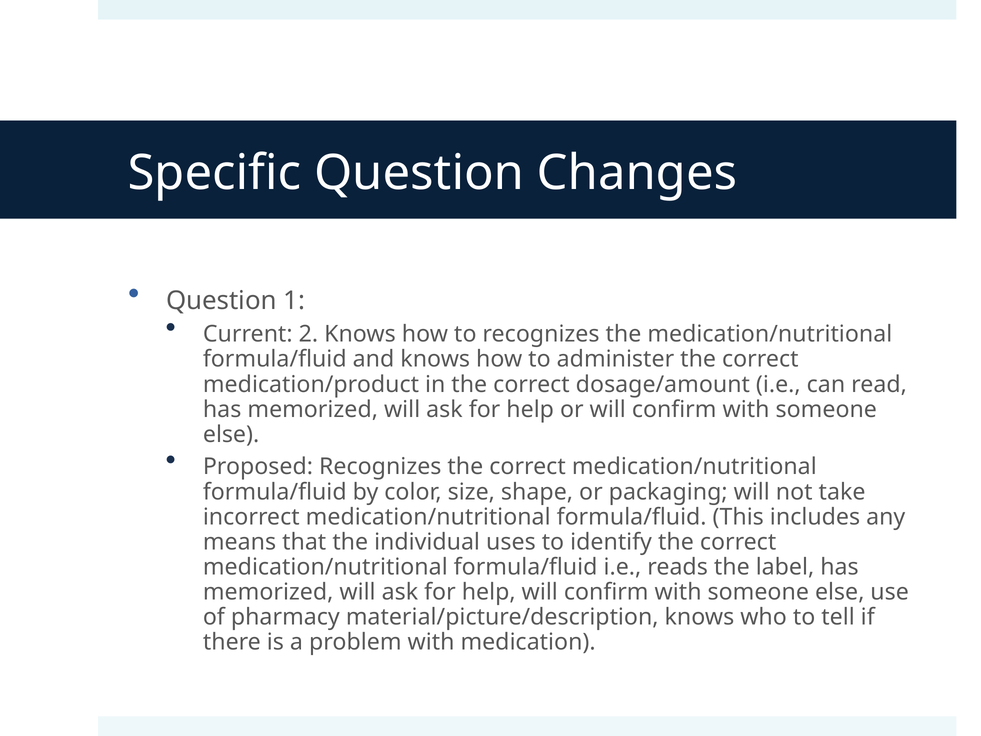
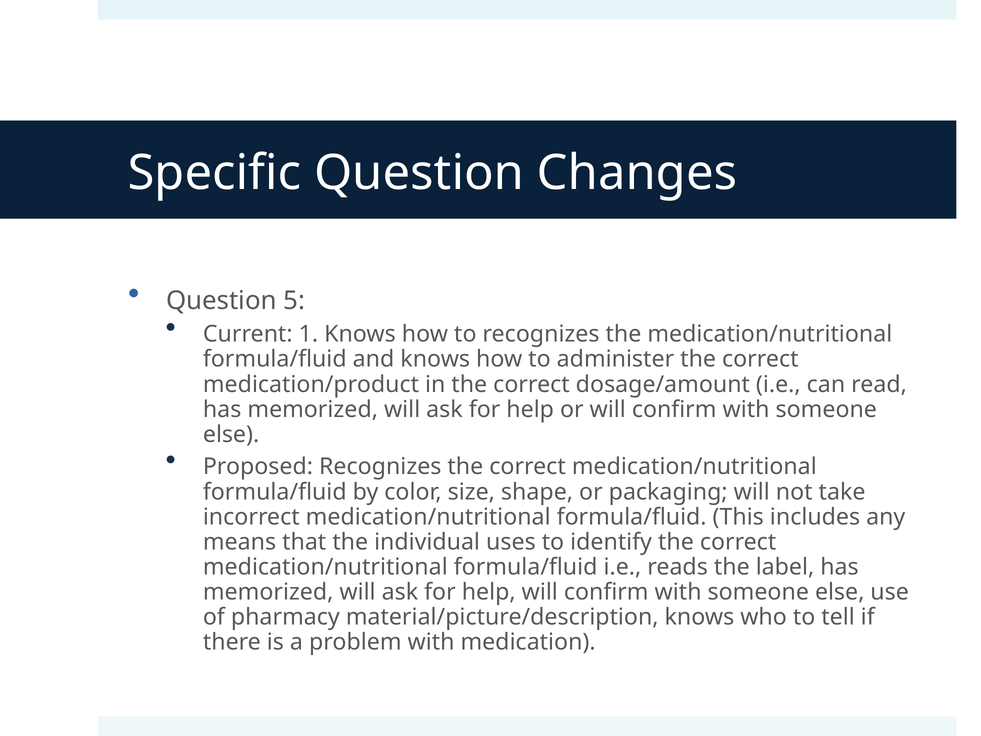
1: 1 -> 5 (294, 301)
2: 2 -> 1 (308, 334)
